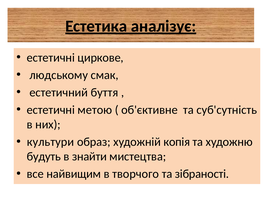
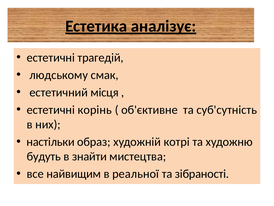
циркове: циркове -> трагедій (101, 57)
буття: буття -> місця (105, 92)
метою: метою -> корінь (95, 110)
культури: культури -> настільки (51, 142)
копія: копія -> котрі (177, 142)
творчого: творчого -> реальної (136, 173)
